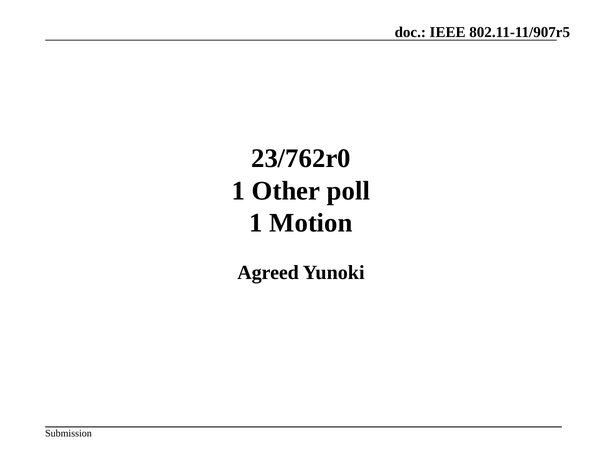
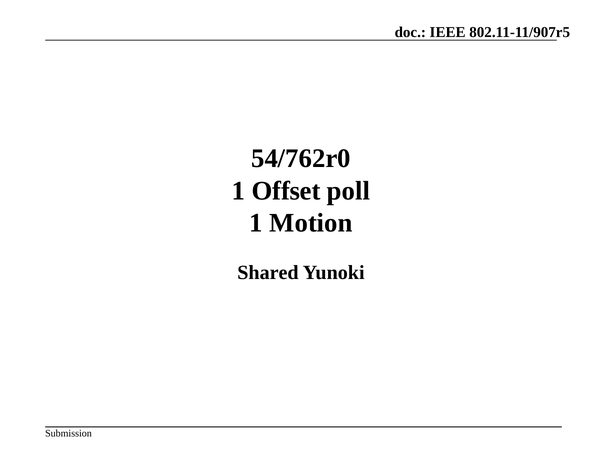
23/762r0: 23/762r0 -> 54/762r0 (301, 158)
Other: Other -> Offset (286, 190)
Agreed: Agreed -> Shared (268, 272)
